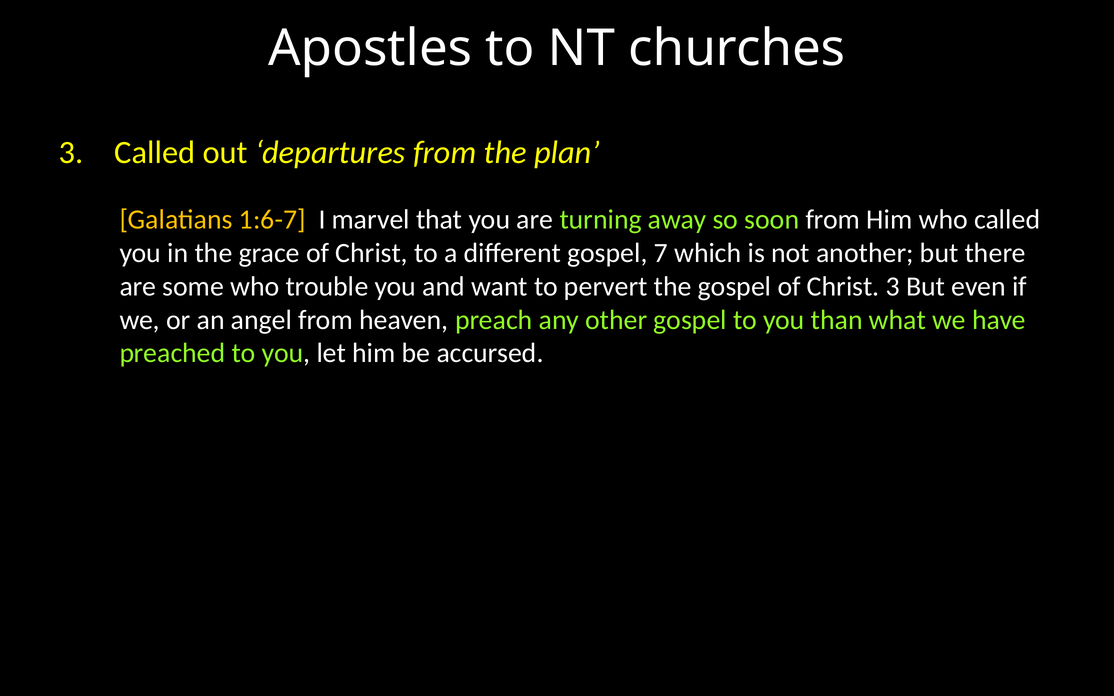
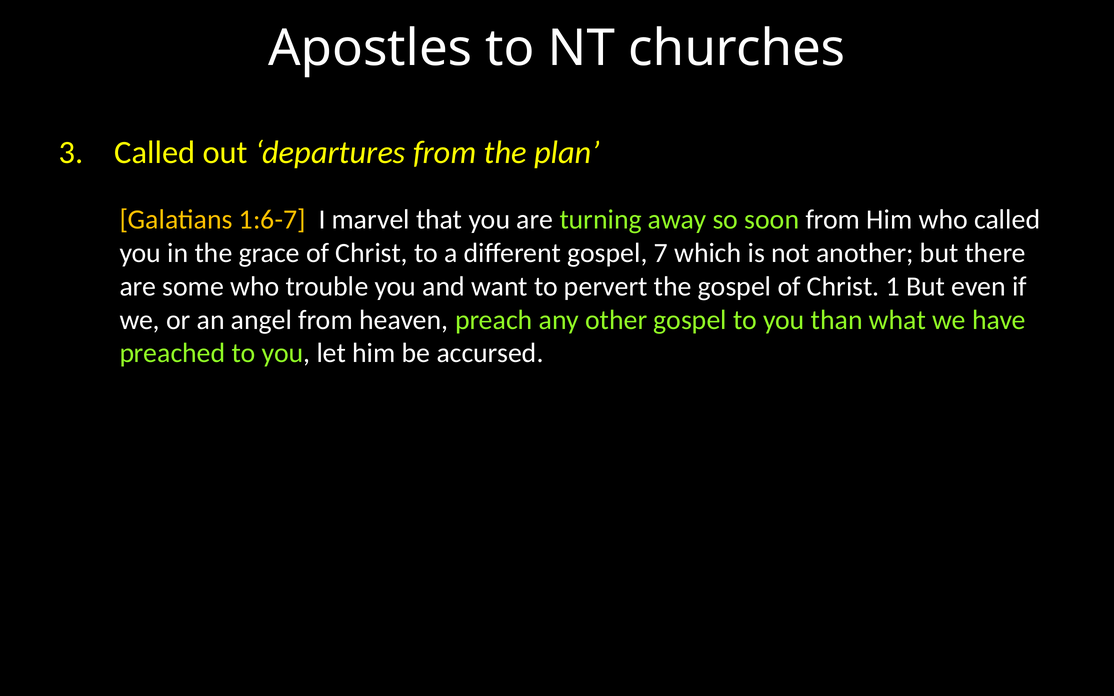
Christ 3: 3 -> 1 (893, 287)
